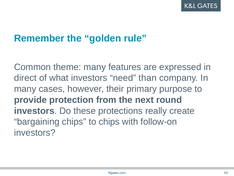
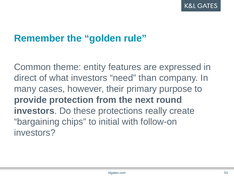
theme many: many -> entity (95, 67)
to chips: chips -> initial (109, 121)
